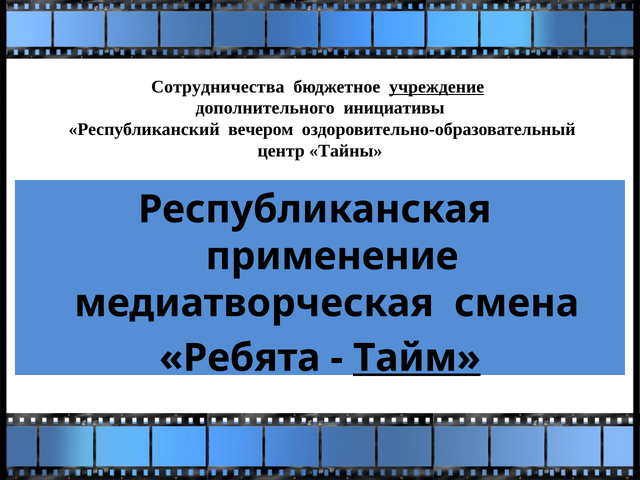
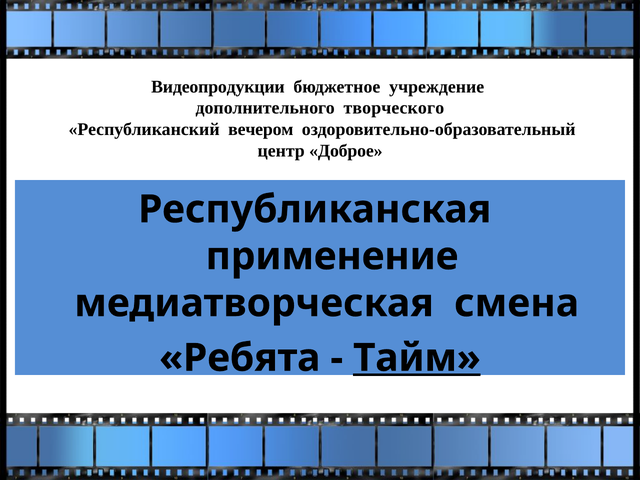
Сотрудничества: Сотрудничества -> Видеопродукции (218, 87)
учреждение underline: present -> none (437, 87)
инициативы: инициативы -> творческого (394, 108)
Тайны: Тайны -> Доброе (346, 151)
